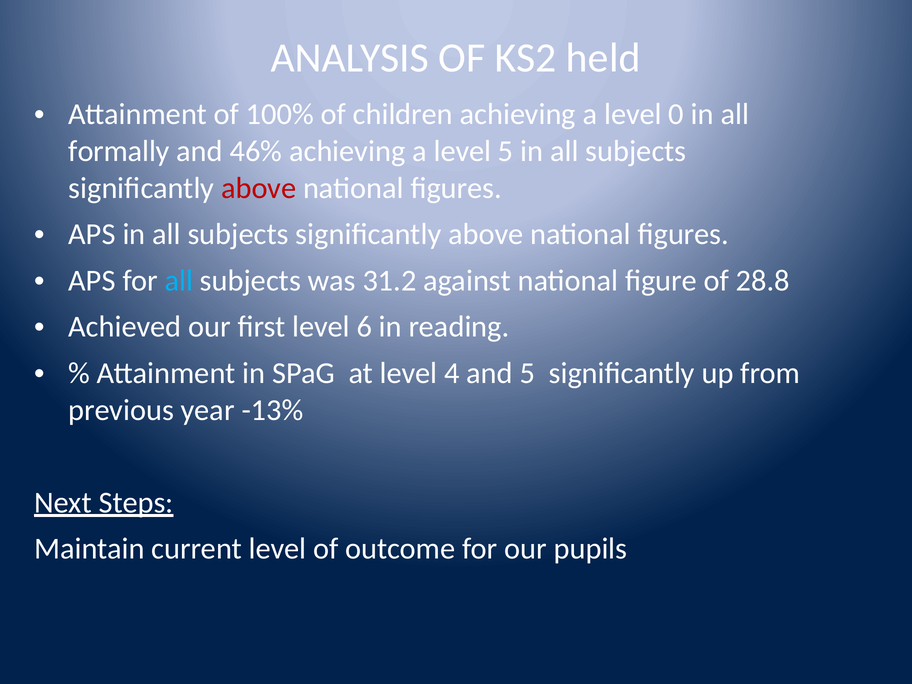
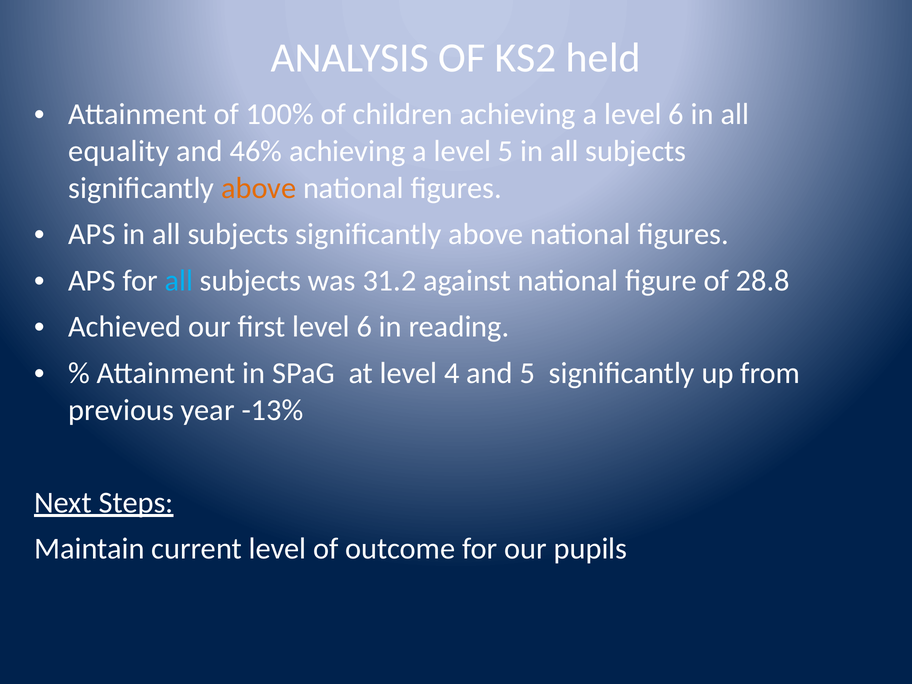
a level 0: 0 -> 6 (676, 114)
formally: formally -> equality (119, 151)
above colour: red -> orange (259, 188)
